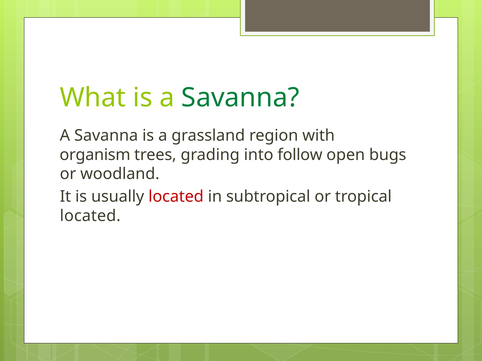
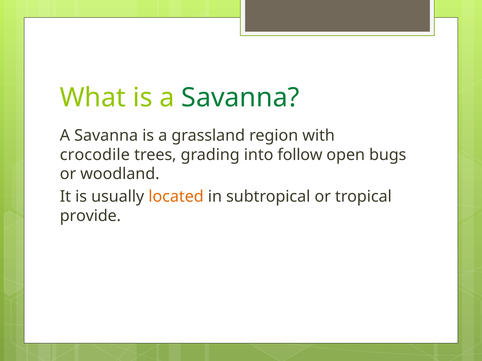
organism: organism -> crocodile (95, 155)
located colour: red -> orange (176, 197)
located: located -> provide (90, 216)
